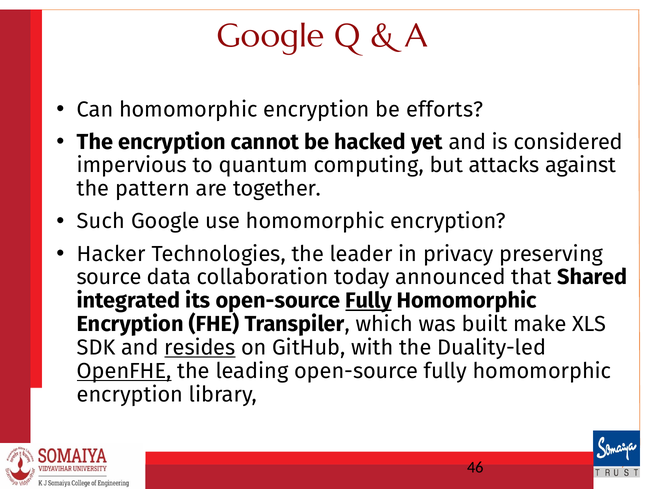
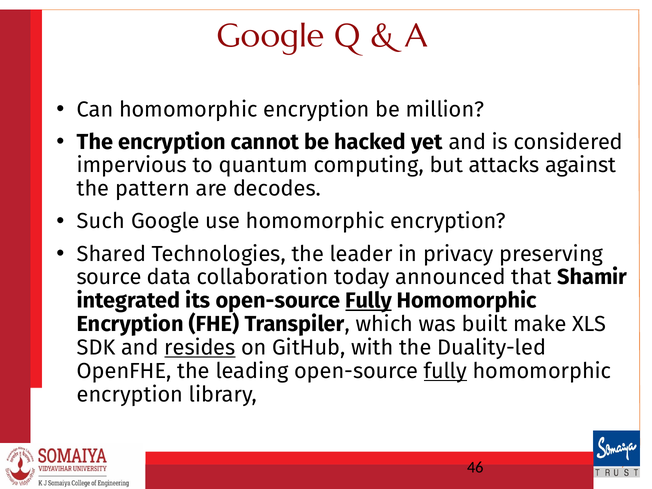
efforts: efforts -> million (445, 109)
together: together -> decodes (277, 189)
Hacker: Hacker -> Shared (111, 254)
Shared: Shared -> Shamir (592, 277)
OpenFHE underline: present -> none (124, 371)
fully underline: none -> present (445, 371)
